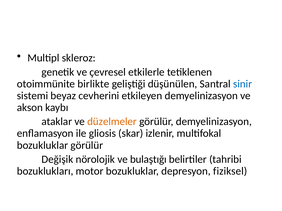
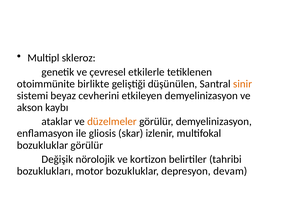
sinir colour: blue -> orange (243, 84)
bulaştığı: bulaştığı -> kortizon (148, 160)
fiziksel: fiziksel -> devam (230, 171)
